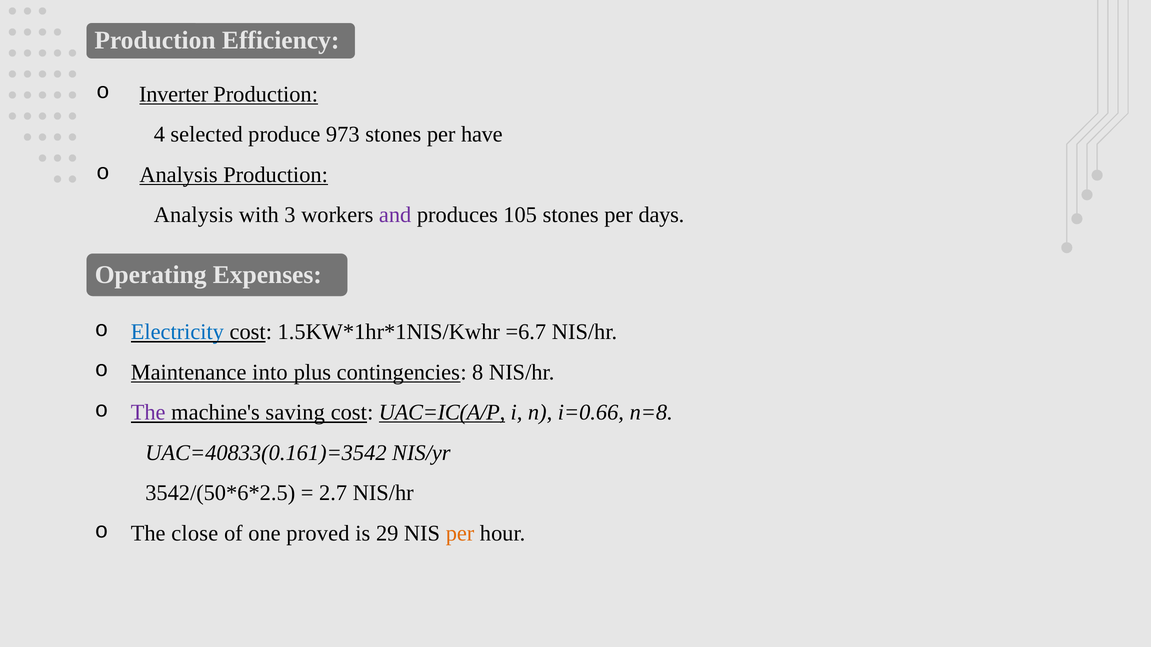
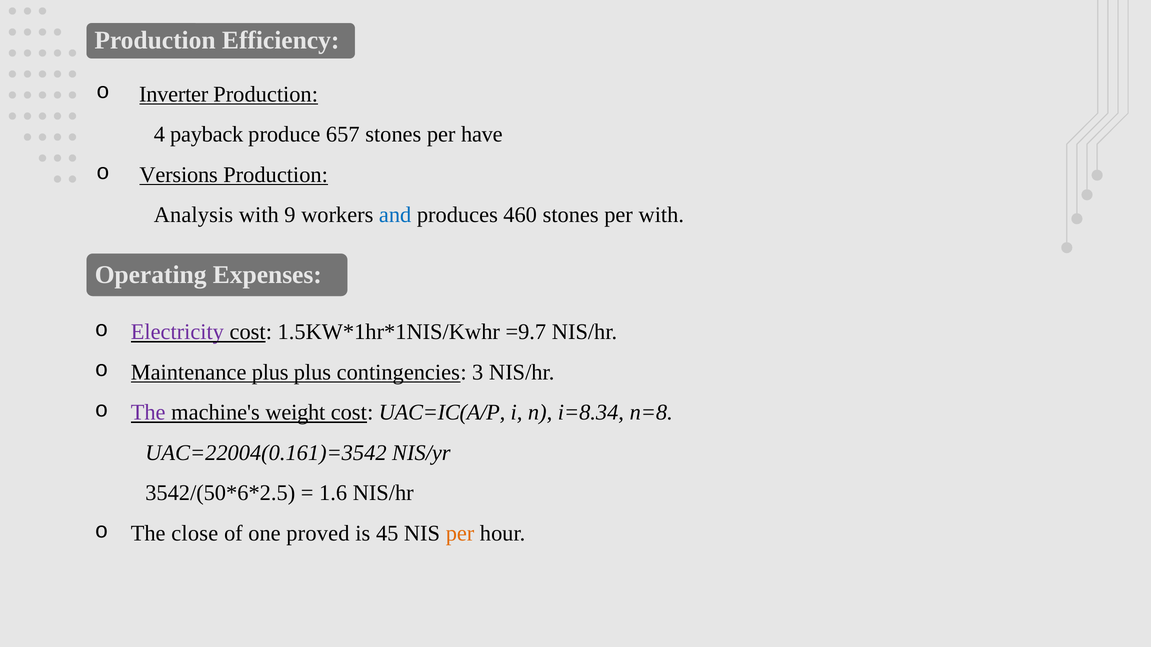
selected: selected -> payback (207, 134)
973: 973 -> 657 (343, 134)
Analysis: Analysis -> Versions (179, 175)
3: 3 -> 9 (290, 215)
and colour: purple -> blue (395, 215)
105: 105 -> 460 (520, 215)
per days: days -> with (661, 215)
Electricity colour: blue -> purple (177, 332)
=6.7: =6.7 -> =9.7 (526, 332)
Maintenance into: into -> plus (270, 372)
8: 8 -> 3 (478, 372)
saving: saving -> weight (295, 413)
UAC=IC(A/P underline: present -> none (442, 413)
i=0.66: i=0.66 -> i=8.34 (591, 413)
UAC=40833(0.161)=3542: UAC=40833(0.161)=3542 -> UAC=22004(0.161)=3542 (266, 453)
2.7: 2.7 -> 1.6 (333, 493)
29: 29 -> 45 (387, 534)
